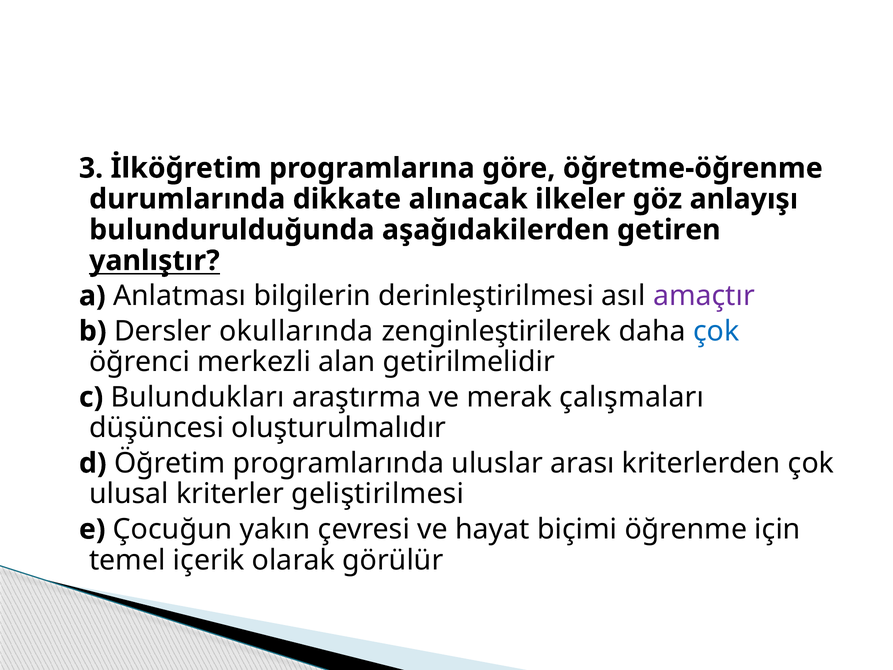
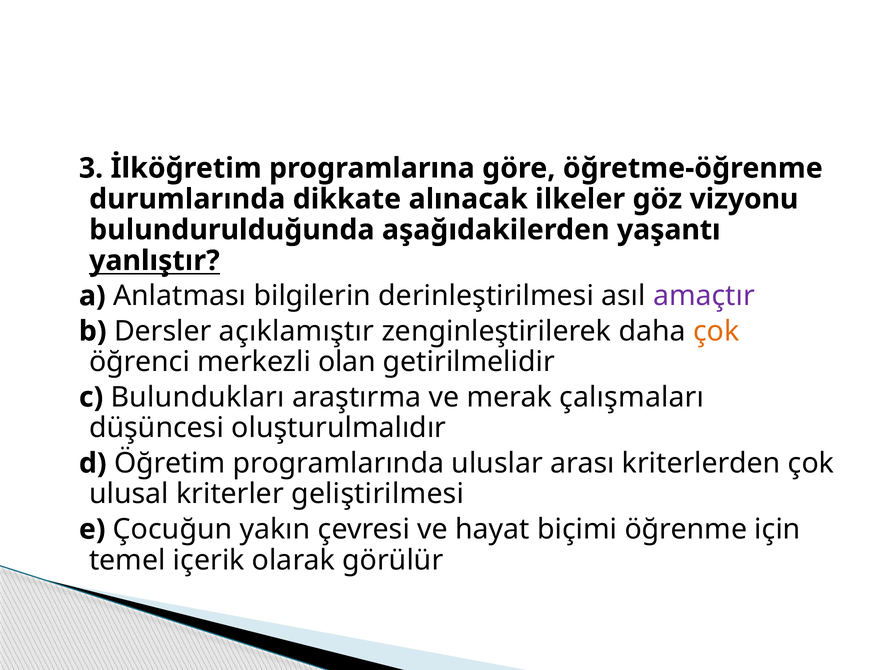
anlayışı: anlayışı -> vizyonu (744, 199)
getiren: getiren -> yaşantı (669, 230)
okullarında: okullarında -> açıklamıştır (296, 331)
çok colour: blue -> orange (716, 331)
alan: alan -> olan (347, 362)
